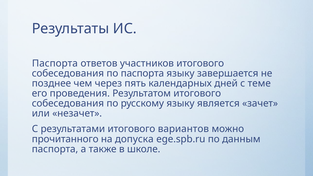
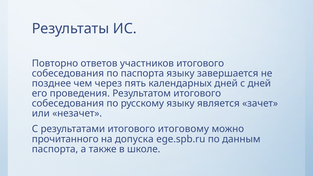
Паспорта: Паспорта -> Повторно (55, 63)
с теме: теме -> дней (259, 83)
вариантов: вариантов -> итоговому (183, 129)
